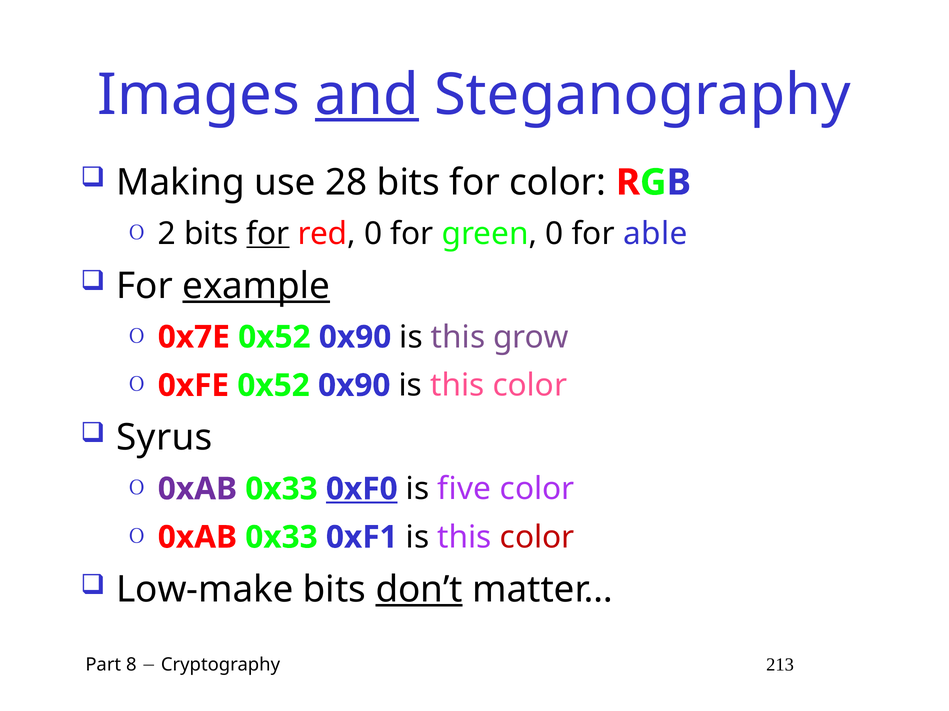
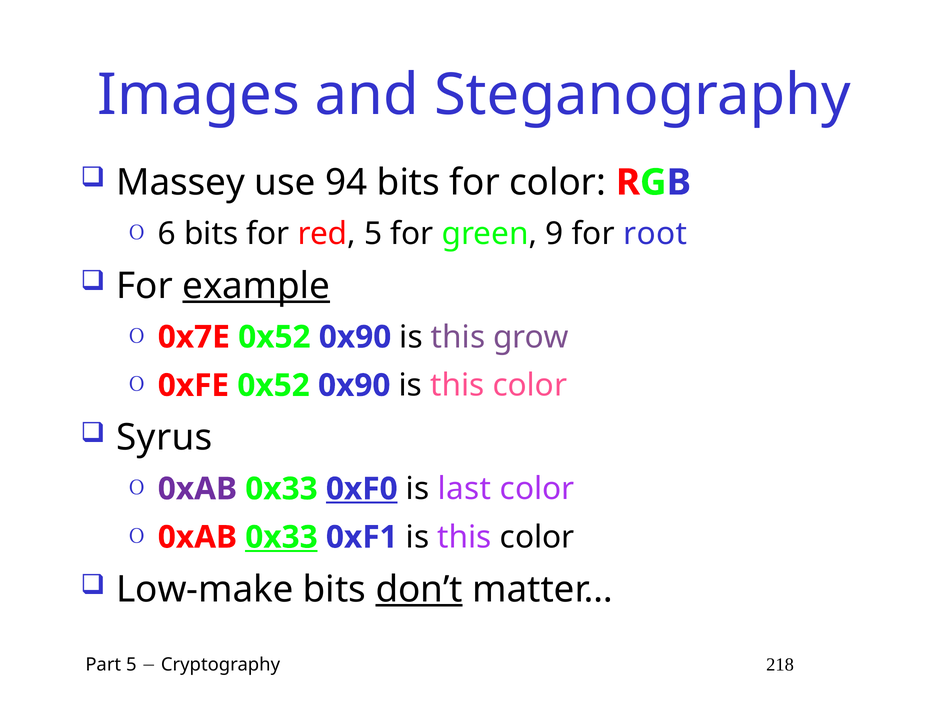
and underline: present -> none (367, 95)
Making: Making -> Massey (181, 183)
28: 28 -> 94 (346, 183)
2: 2 -> 6 (167, 234)
for underline: present -> none (268, 234)
red 0: 0 -> 5 (373, 234)
green 0: 0 -> 9 (554, 234)
able: able -> root (655, 234)
five: five -> last (464, 489)
0x33 underline: none -> present (281, 538)
color colour: red -> black (537, 538)
Part 8: 8 -> 5 (131, 666)
213: 213 -> 218 (780, 666)
